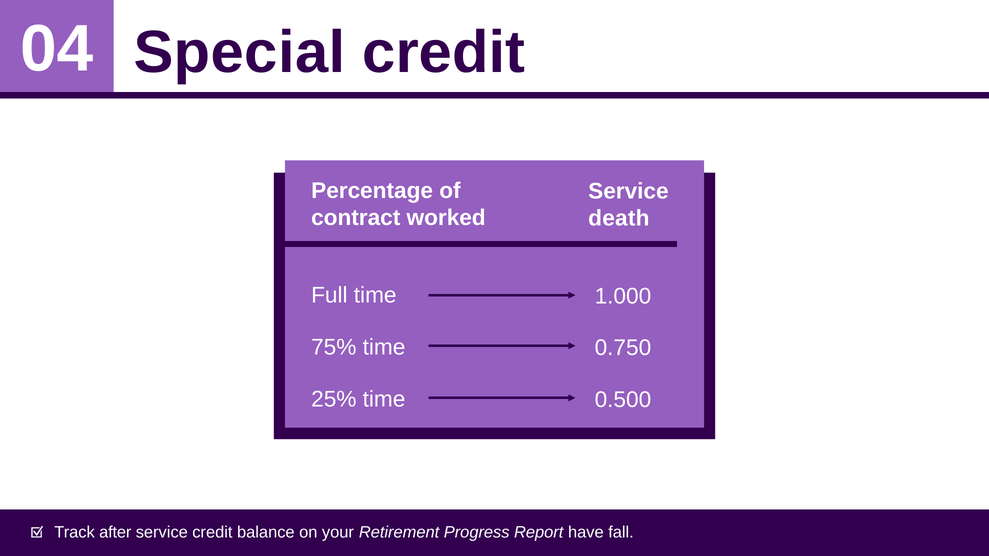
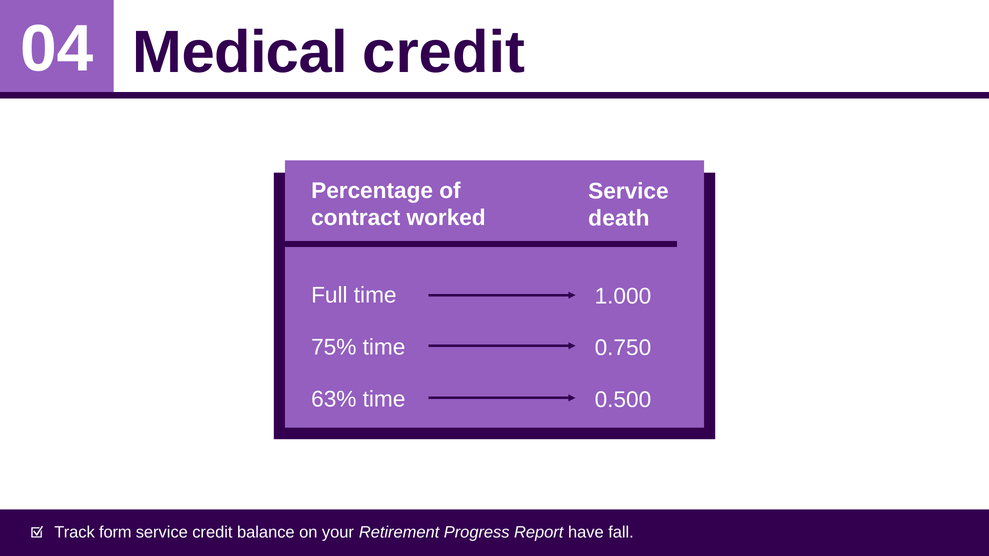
Special: Special -> Medical (240, 53)
25%: 25% -> 63% (334, 399)
after: after -> form (115, 533)
